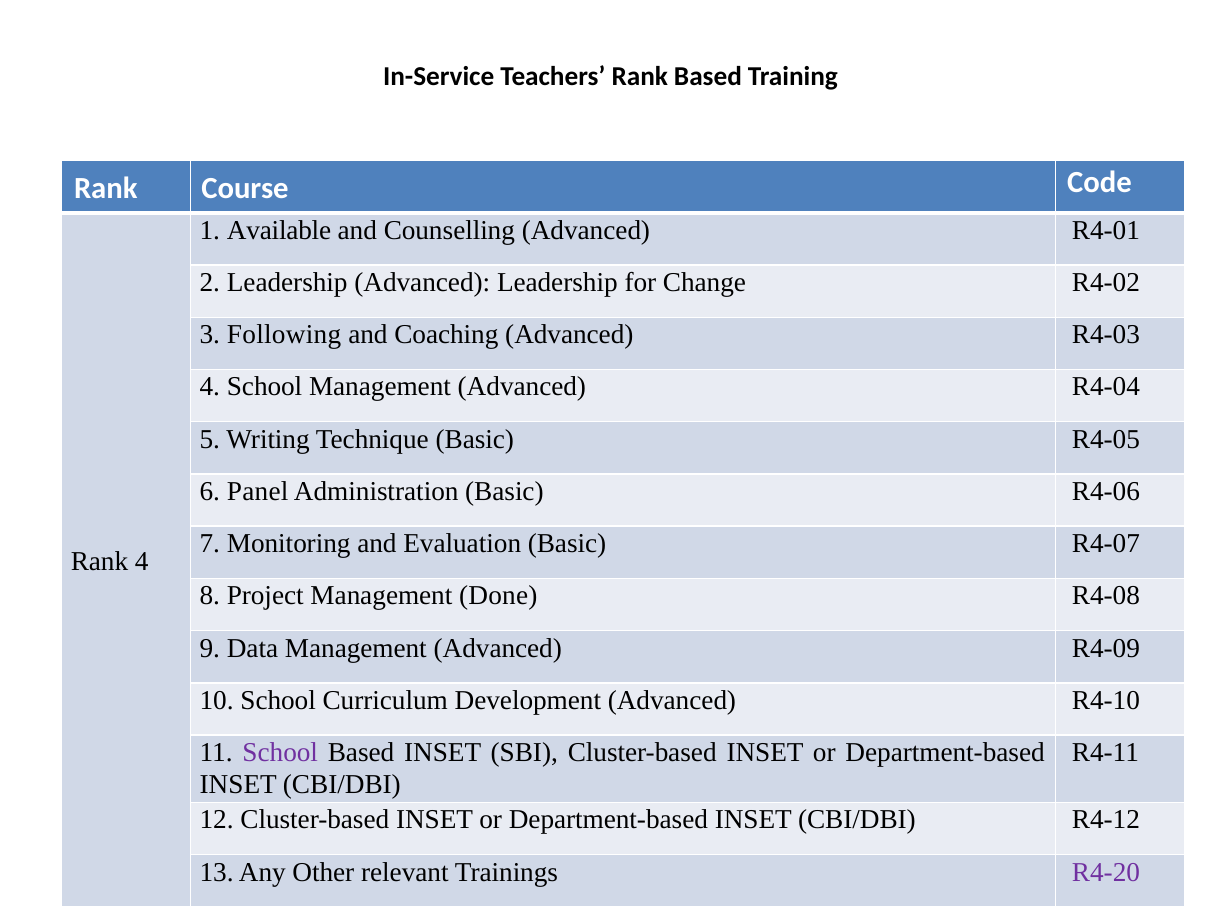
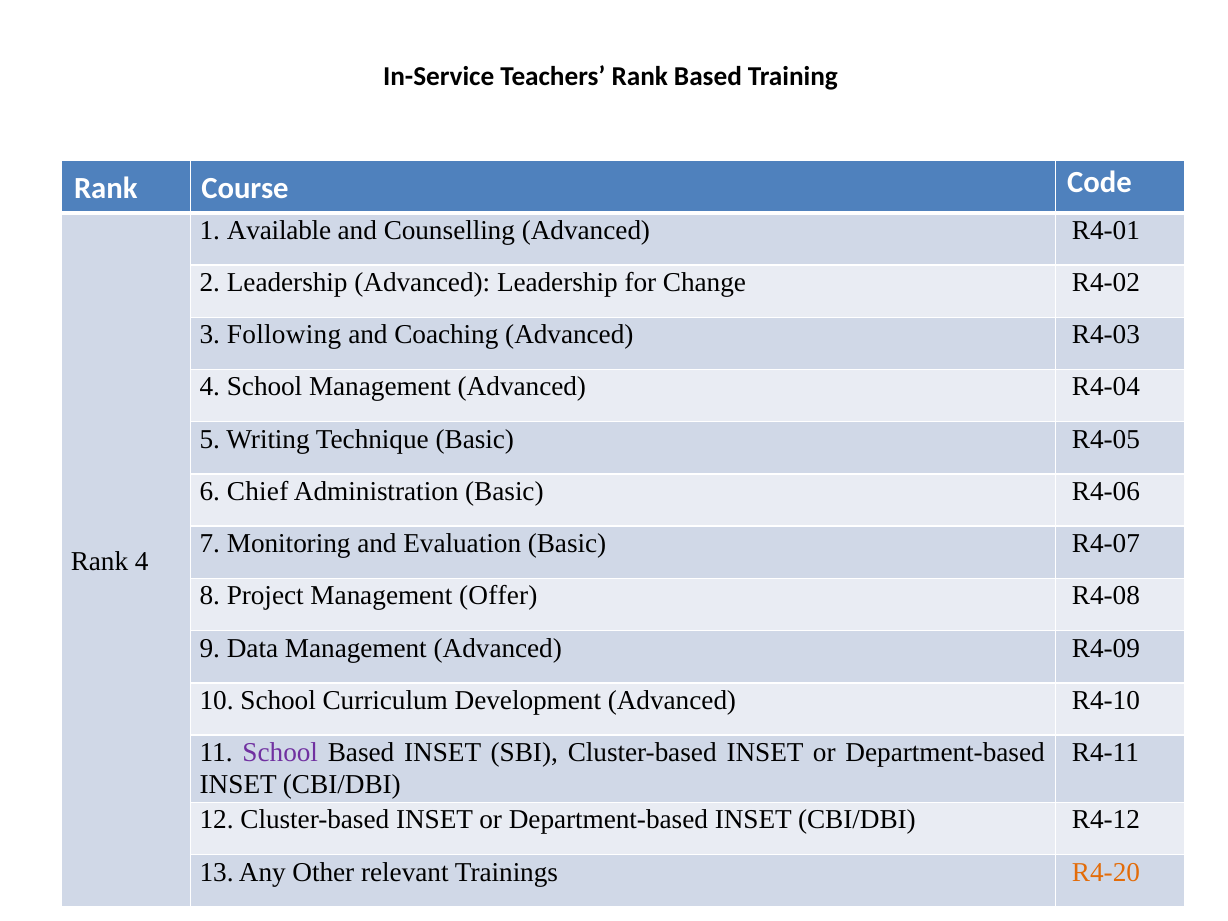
Panel: Panel -> Chief (258, 491)
Done: Done -> Offer (498, 596)
R4-20 colour: purple -> orange (1106, 872)
